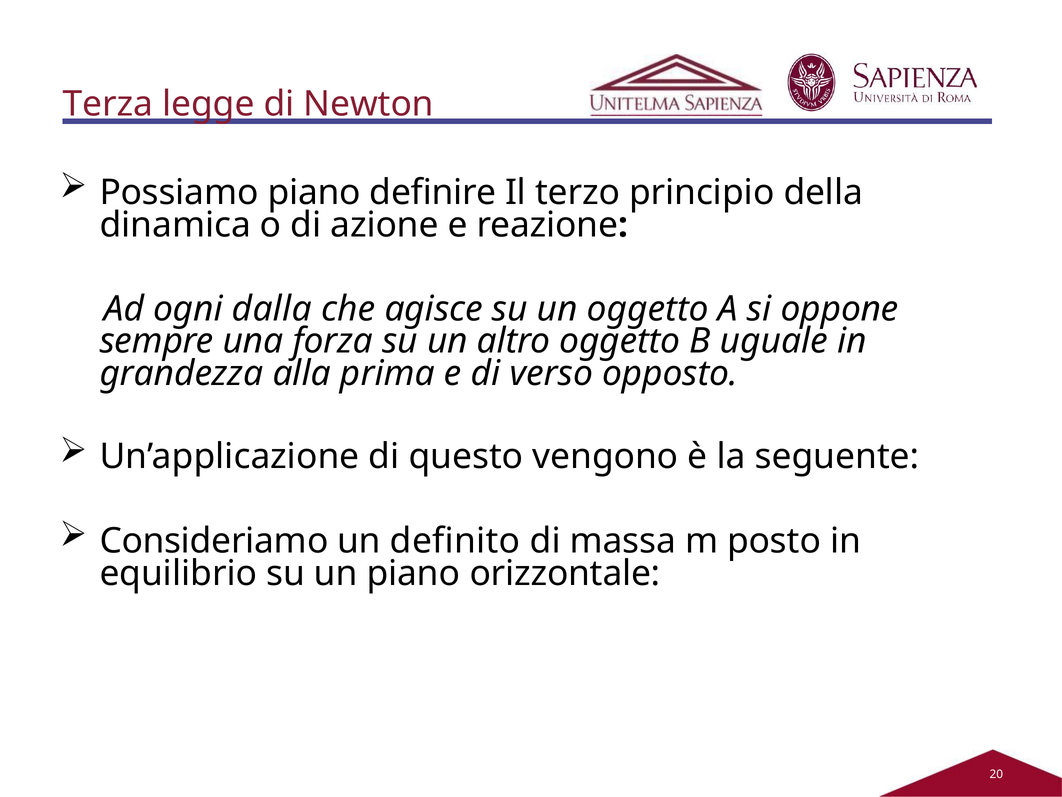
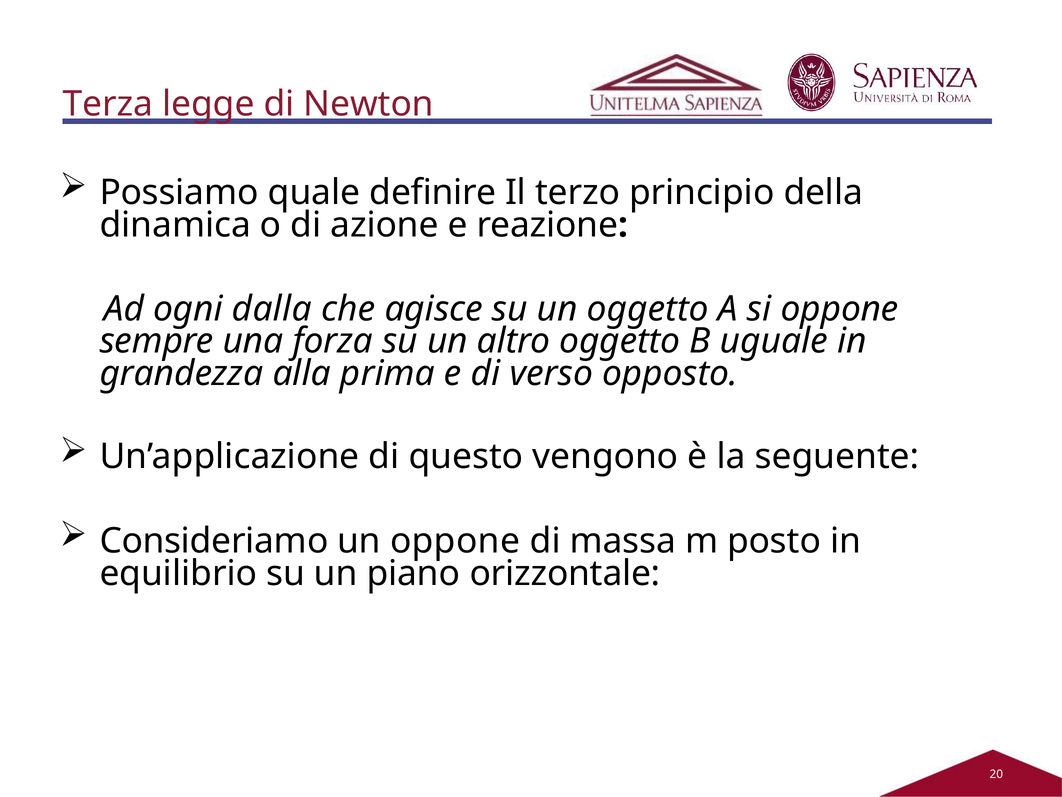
Possiamo piano: piano -> quale (314, 193)
un definito: definito -> oppone (455, 541)
